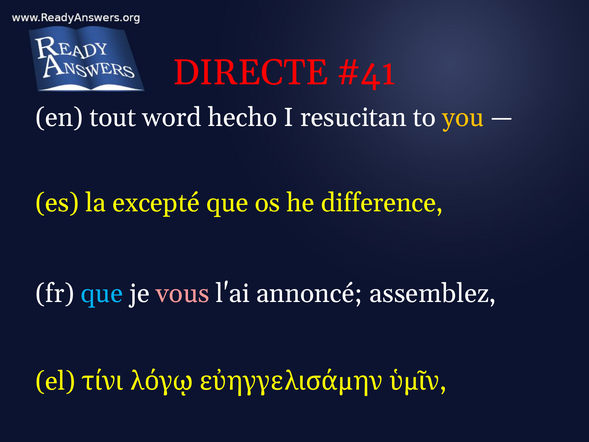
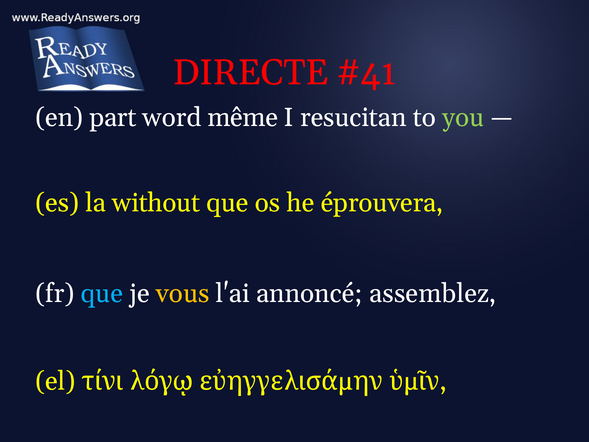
tout: tout -> part (113, 117)
hecho: hecho -> même (243, 117)
you colour: yellow -> light green (463, 117)
excepté: excepté -> without (156, 203)
difference: difference -> éprouvera (382, 203)
vous colour: pink -> yellow (183, 293)
